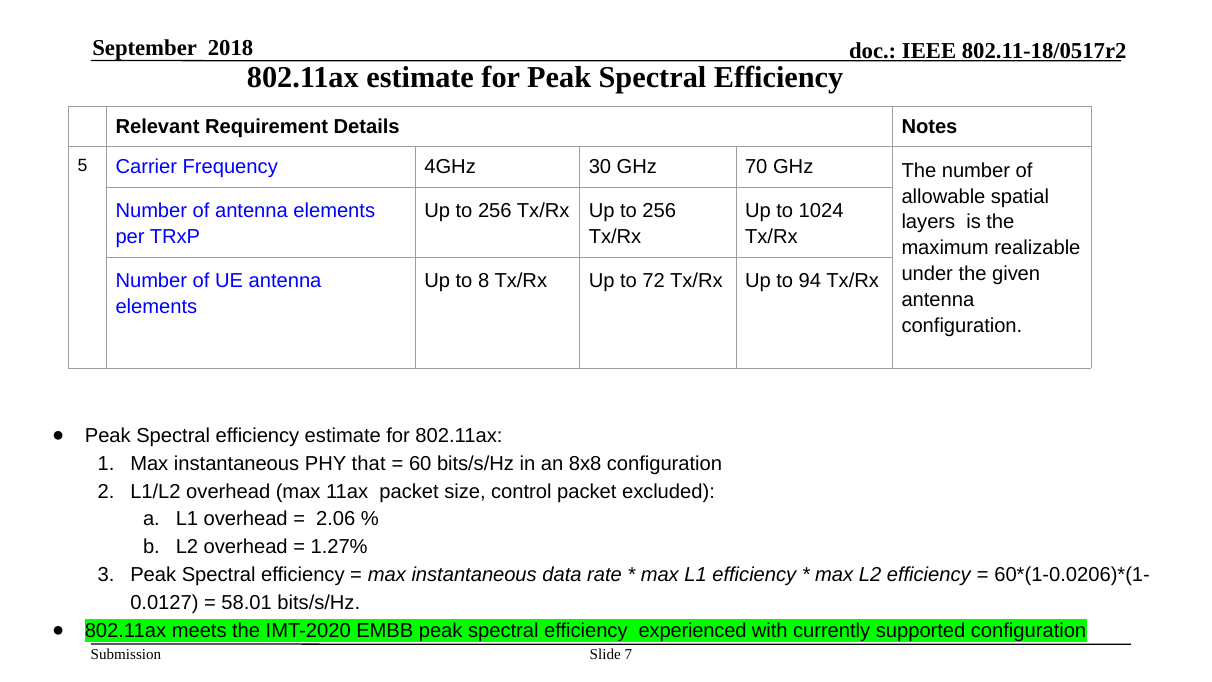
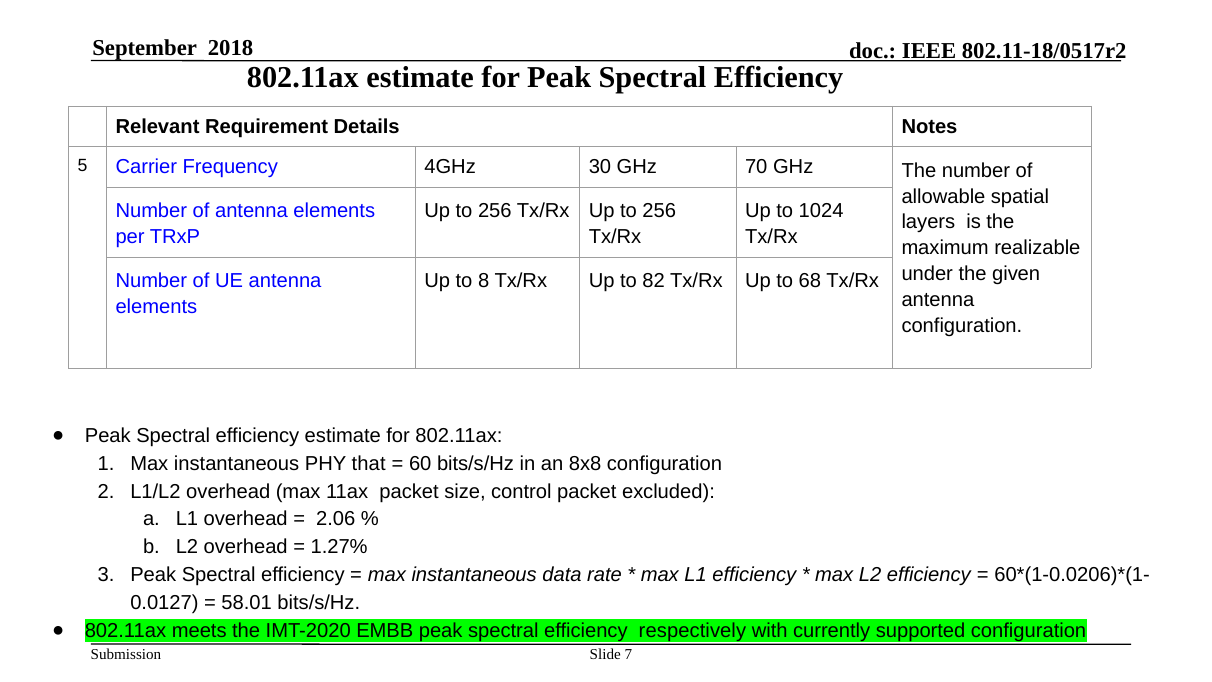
72: 72 -> 82 (654, 281)
94: 94 -> 68 (810, 281)
experienced: experienced -> respectively (692, 630)
